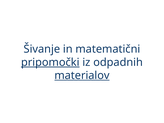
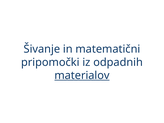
pripomočki underline: present -> none (50, 62)
